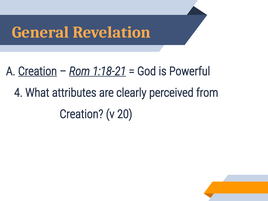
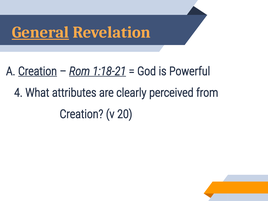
General underline: none -> present (40, 32)
